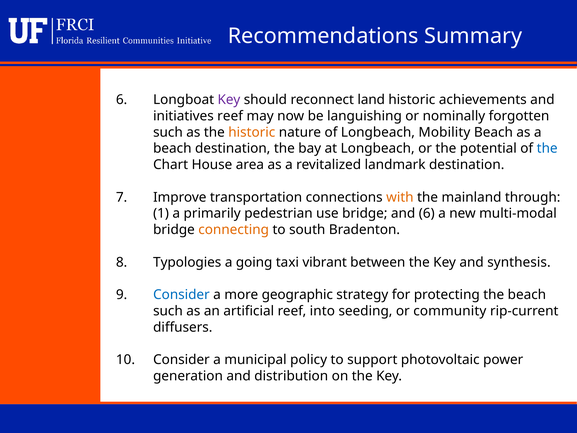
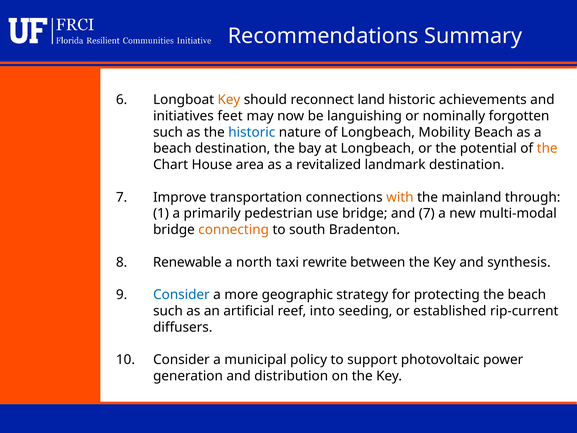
Key colour: purple -> orange (229, 100)
initiatives reef: reef -> feet (230, 116)
historic colour: orange -> blue (252, 132)
the colour: blue -> orange (547, 148)
and 6: 6 -> 7 (427, 213)
Typologies: Typologies -> Renewable (187, 262)
going: going -> north (254, 262)
vibrant: vibrant -> rewrite (325, 262)
community: community -> established (450, 311)
